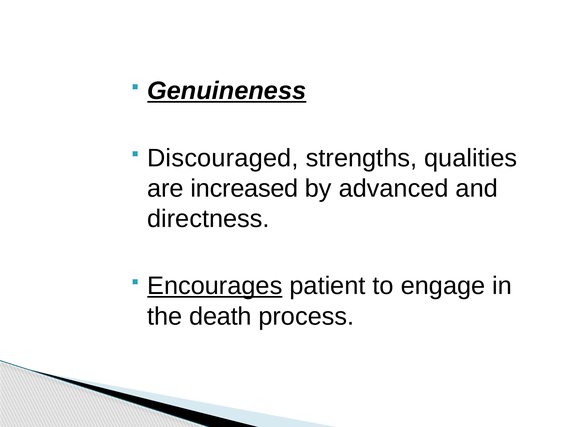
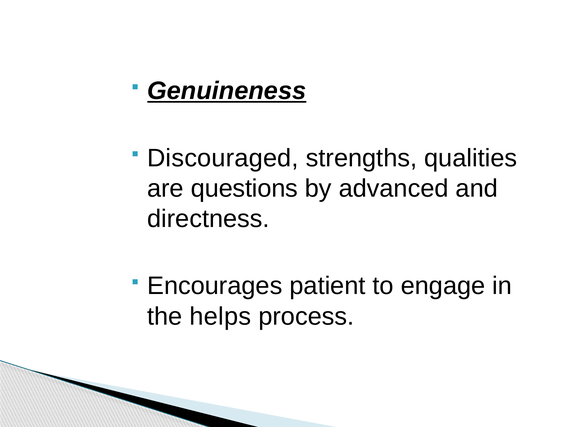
increased: increased -> questions (244, 189)
Encourages underline: present -> none (215, 286)
death: death -> helps (220, 317)
